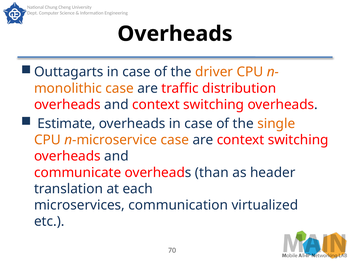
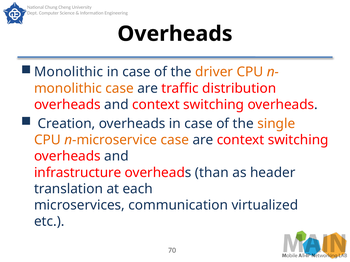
Outtagarts: Outtagarts -> Monolithic (69, 72)
Estimate: Estimate -> Creation (66, 124)
communicate: communicate -> infrastructure (78, 173)
